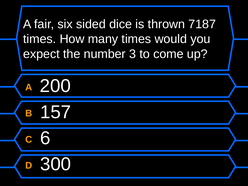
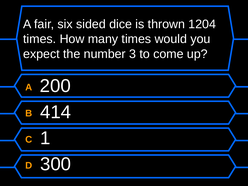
7187: 7187 -> 1204 (202, 24)
157: 157 -> 414 (56, 112)
6: 6 -> 1 (45, 138)
